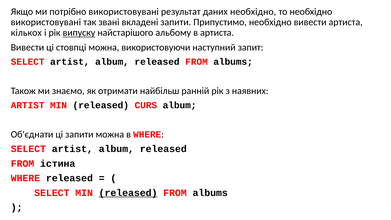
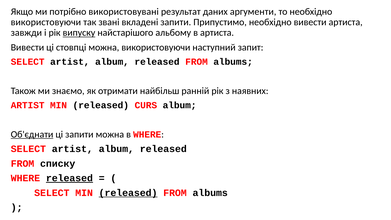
даних необхідно: необхідно -> аргументи (253, 12)
використовувані: використовувані -> використовуючи (46, 22)
кількох: кількох -> завжди (26, 33)
Об'єднати underline: none -> present (32, 134)
істина: істина -> списку (58, 164)
released underline: none -> present (69, 178)
